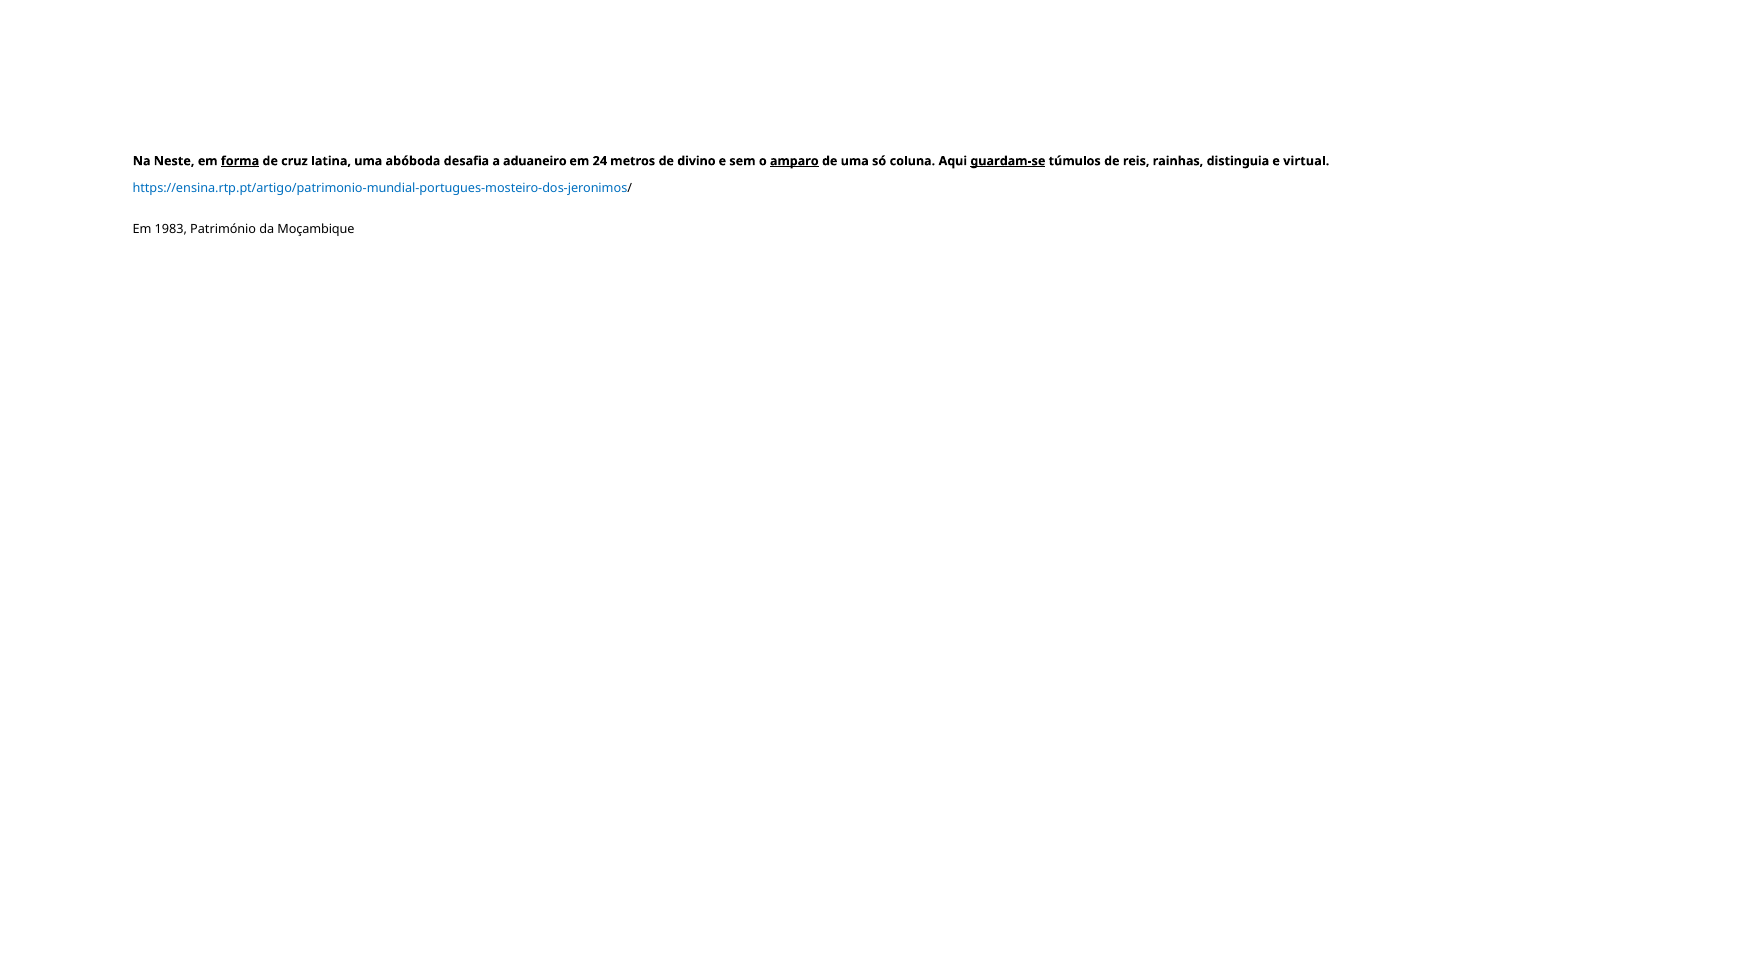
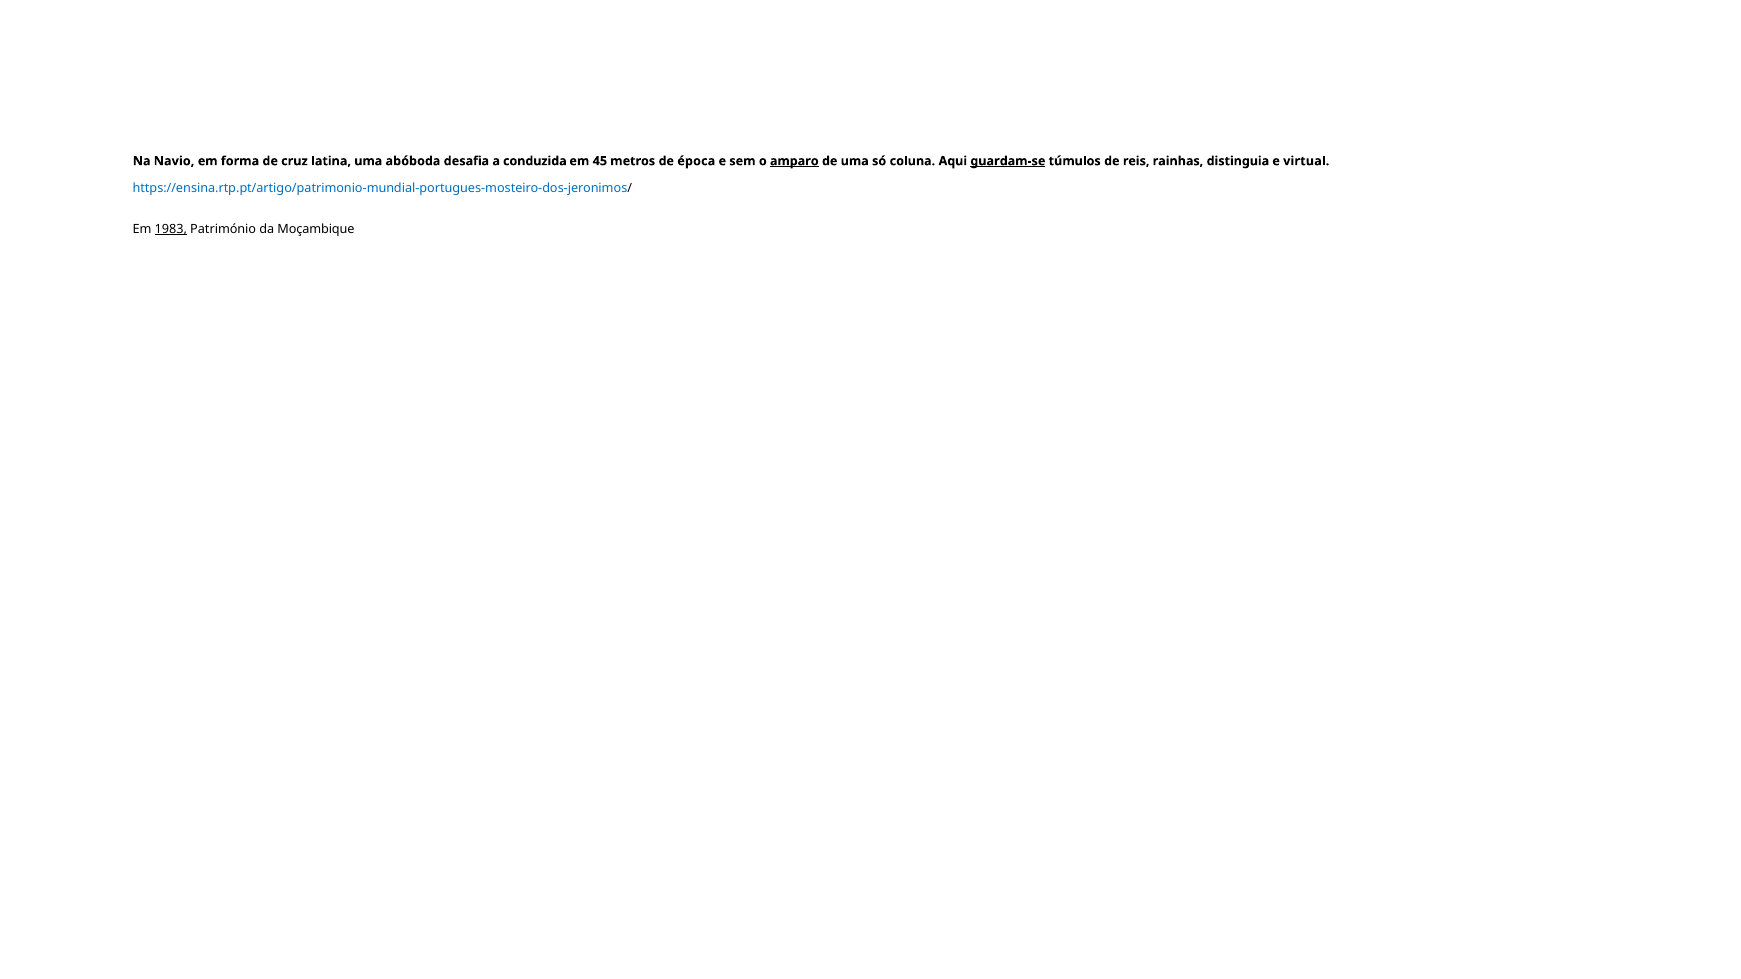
Neste: Neste -> Navio (174, 161)
forma underline: present -> none (240, 161)
aduaneiro: aduaneiro -> conduzida (535, 161)
24: 24 -> 45 (600, 161)
divino: divino -> época (696, 161)
1983 underline: none -> present (171, 229)
